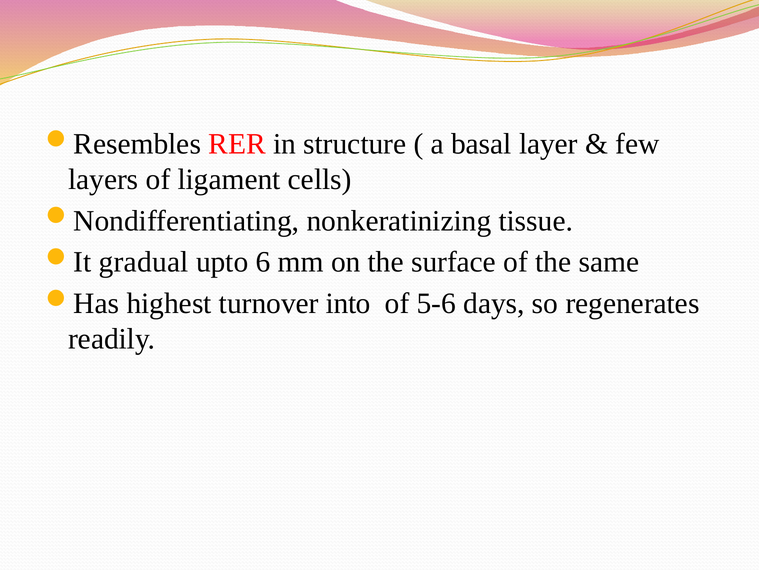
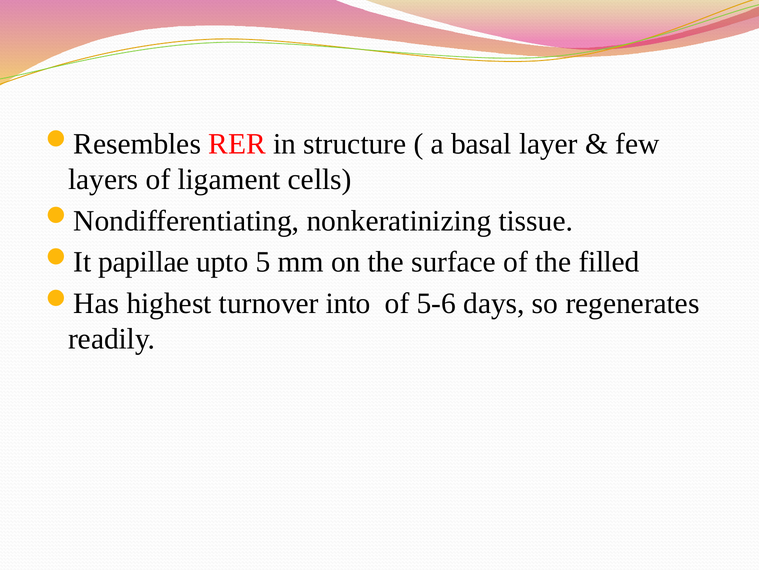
gradual: gradual -> papillae (144, 262)
6: 6 -> 5 (263, 262)
same: same -> filled (609, 262)
